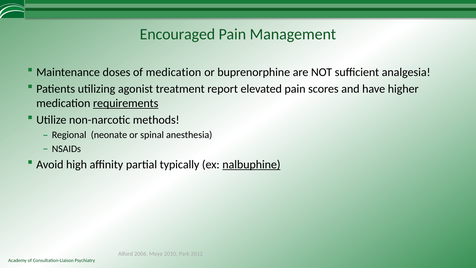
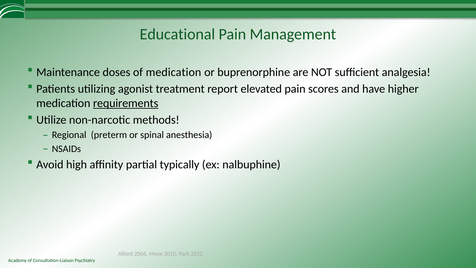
Encouraged: Encouraged -> Educational (177, 34)
neonate: neonate -> preterm (109, 135)
nalbuphine underline: present -> none (251, 164)
